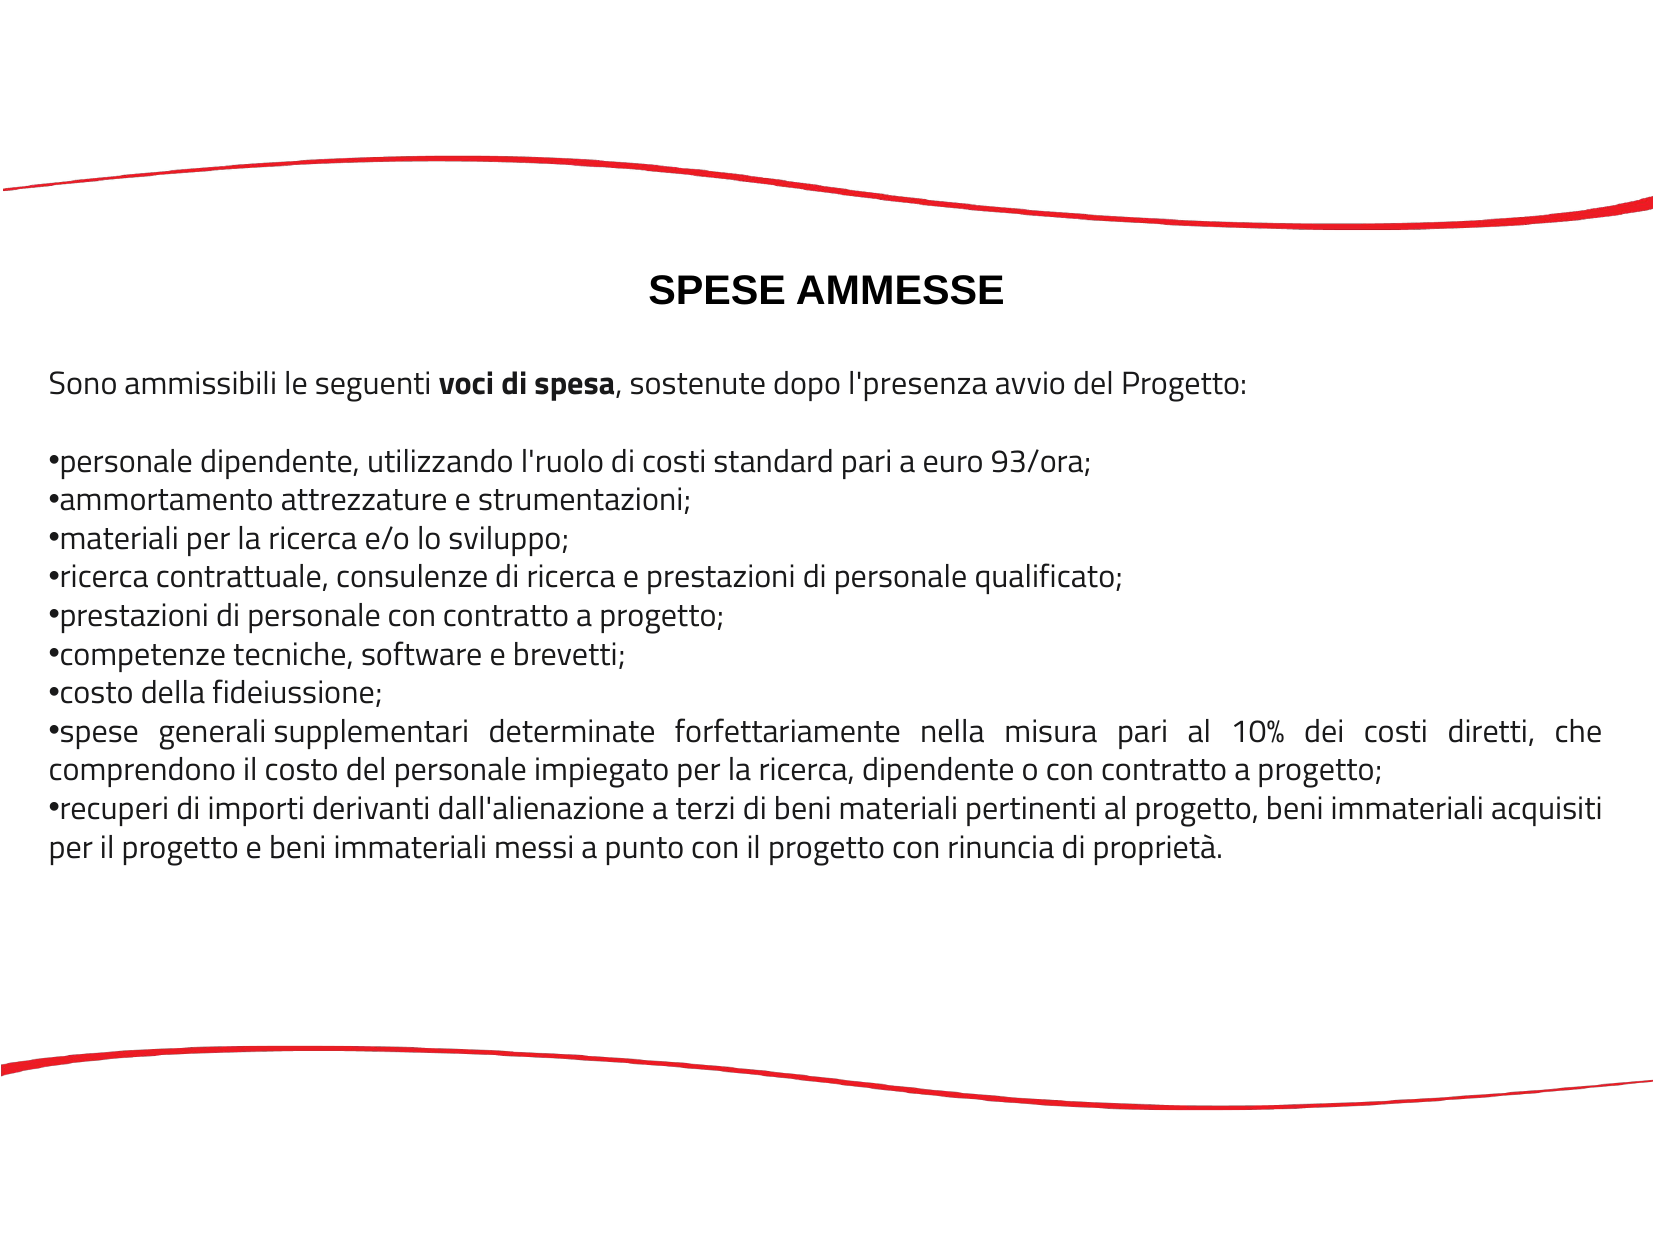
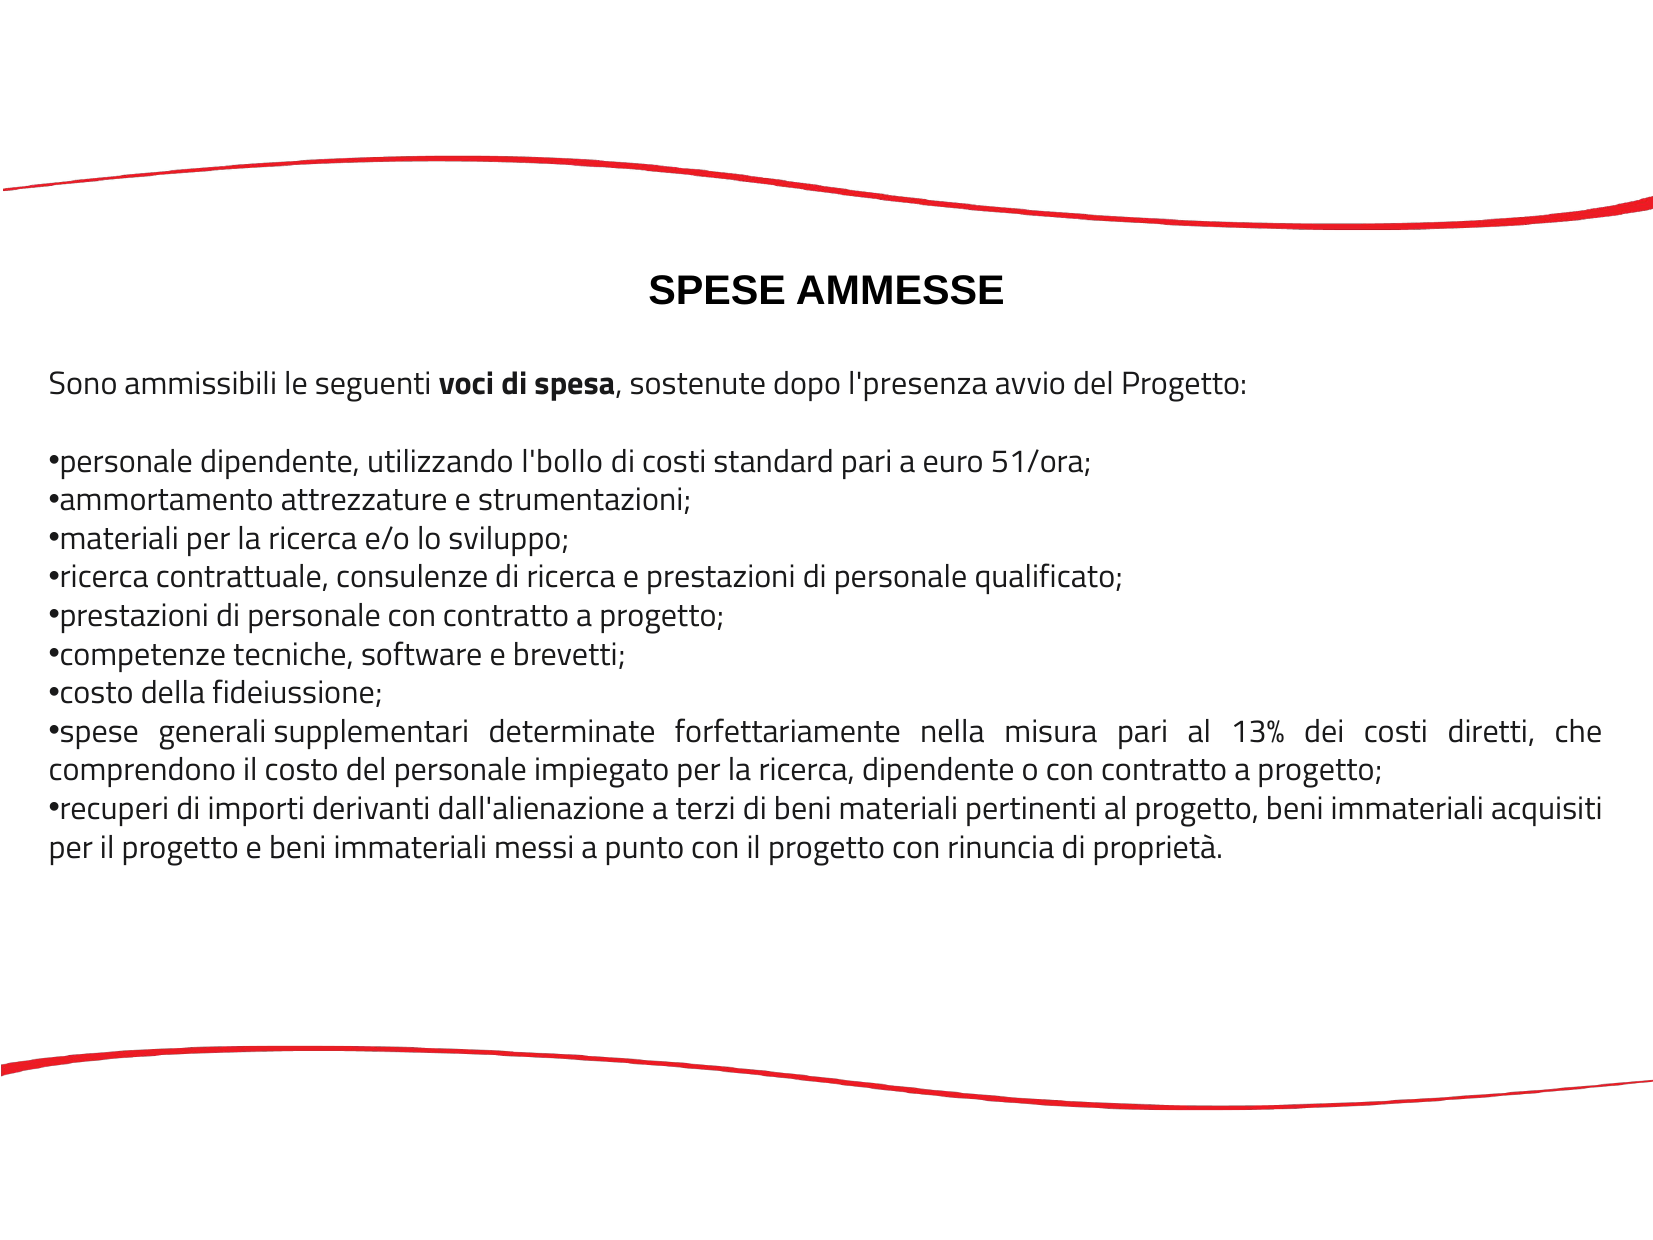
l'ruolo: l'ruolo -> l'bollo (562, 461)
93/ora: 93/ora -> 51/ora (1041, 461)
10%: 10% -> 13% (1258, 732)
